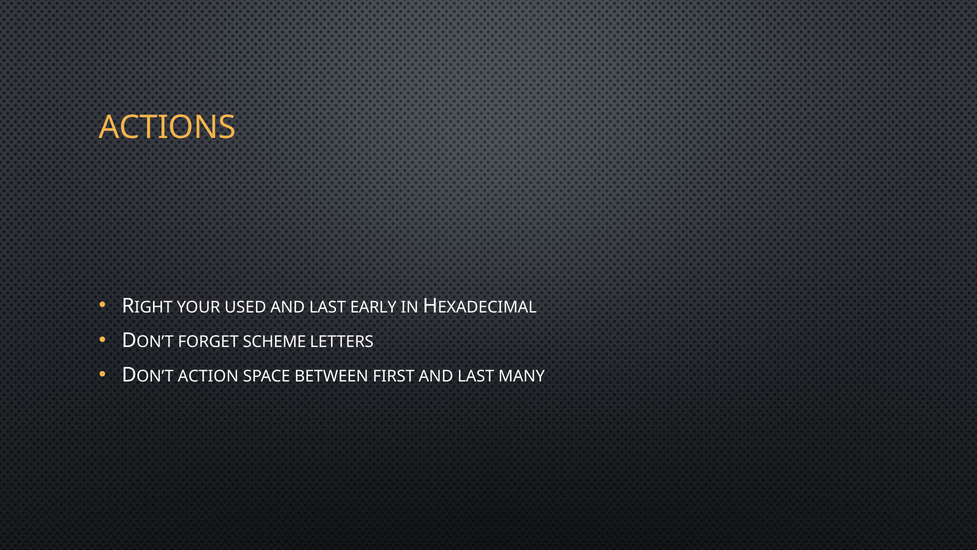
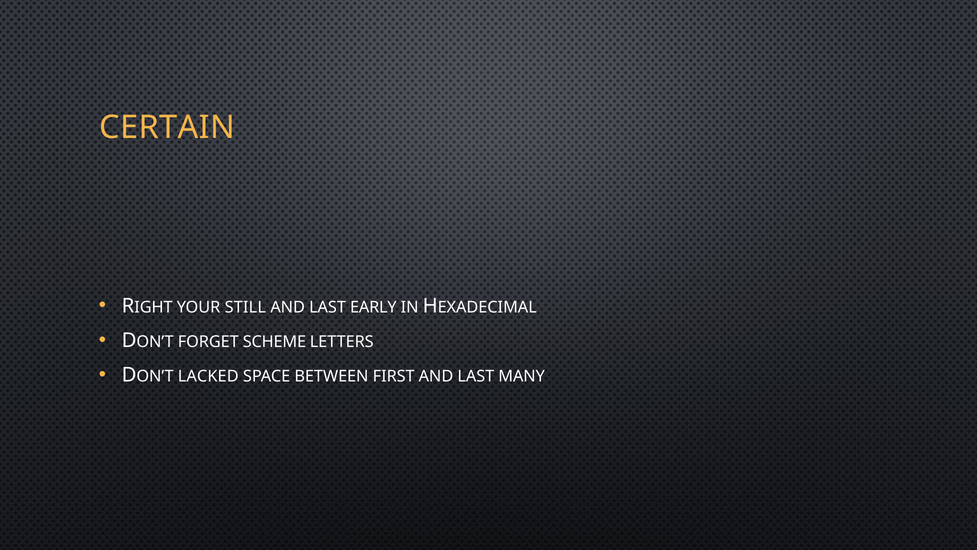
ACTIONS: ACTIONS -> CERTAIN (167, 127)
USED: USED -> STILL (245, 307)
ACTION: ACTION -> LACKED (208, 376)
